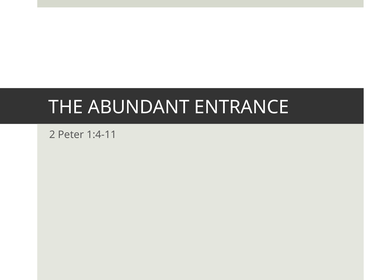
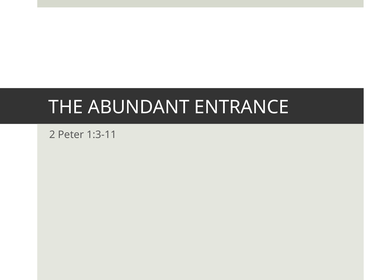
1:4-11: 1:4-11 -> 1:3-11 (102, 134)
